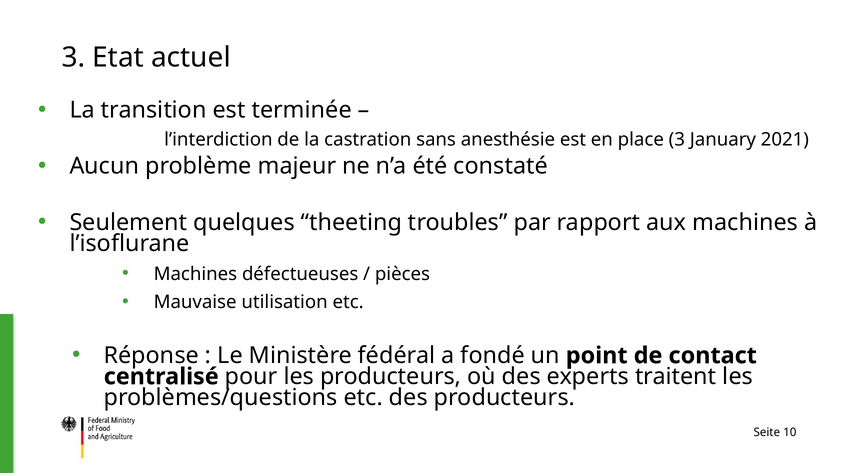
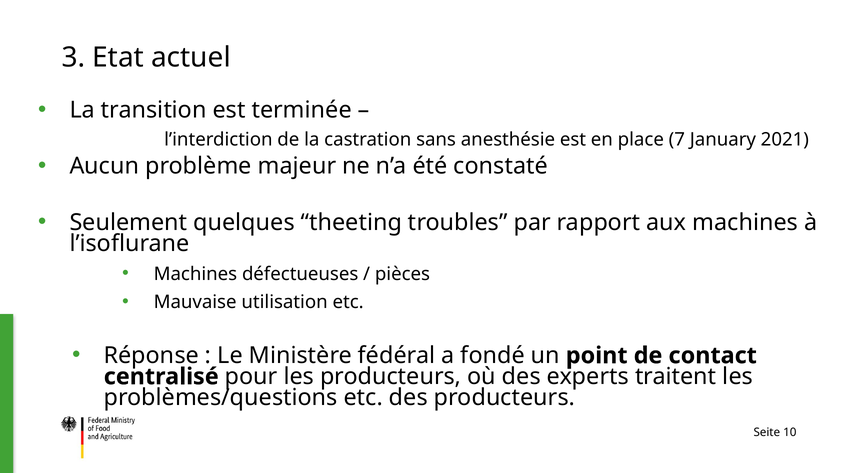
place 3: 3 -> 7 (677, 140)
